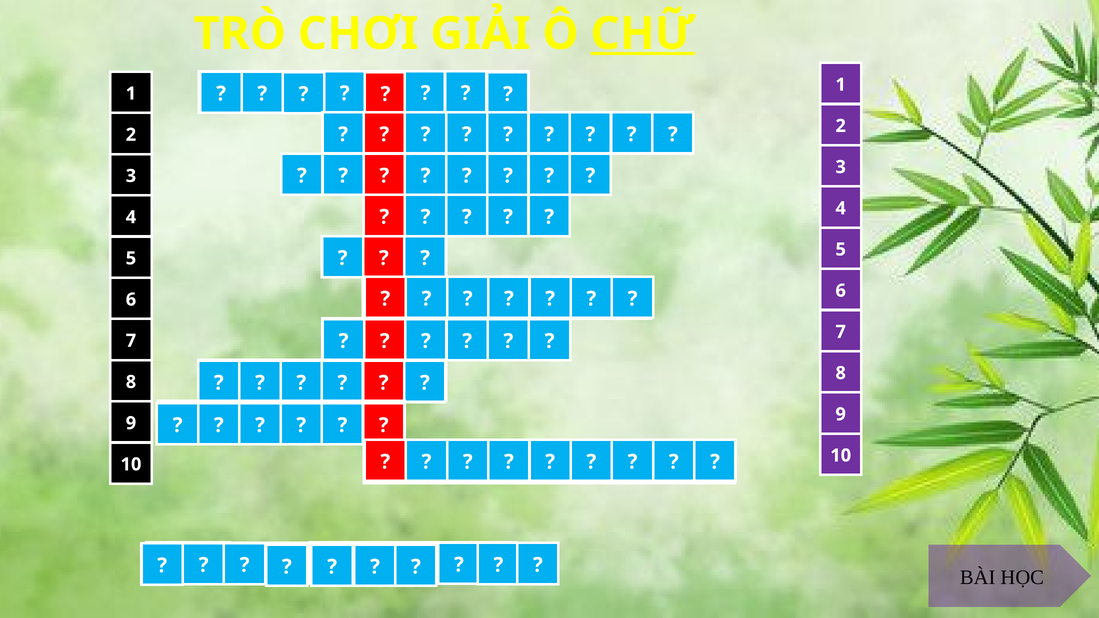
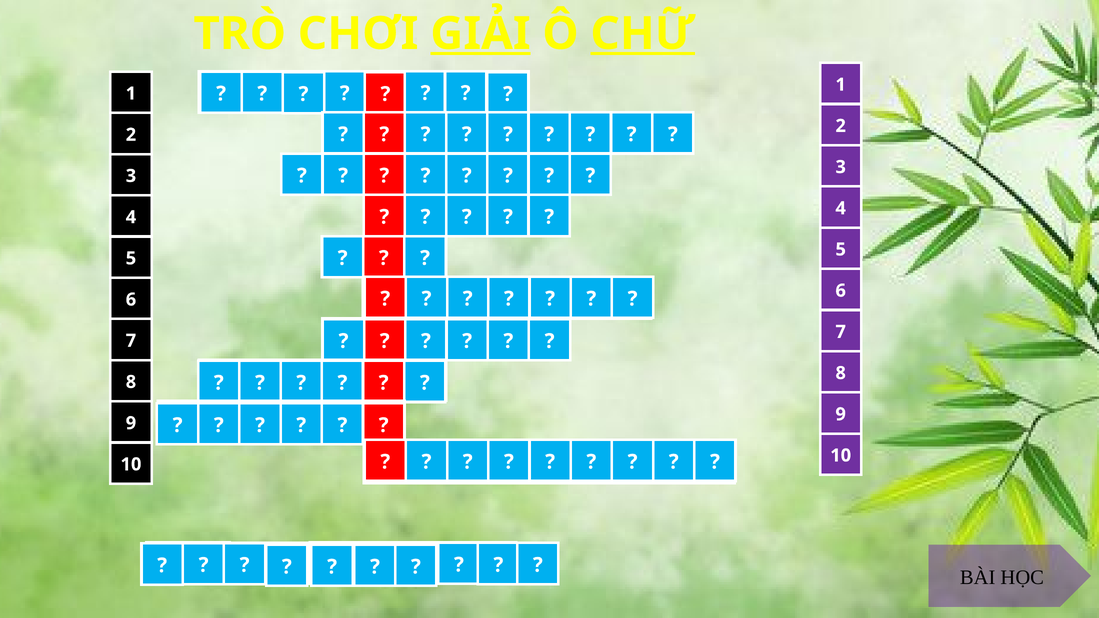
GIẢI underline: none -> present (480, 34)
